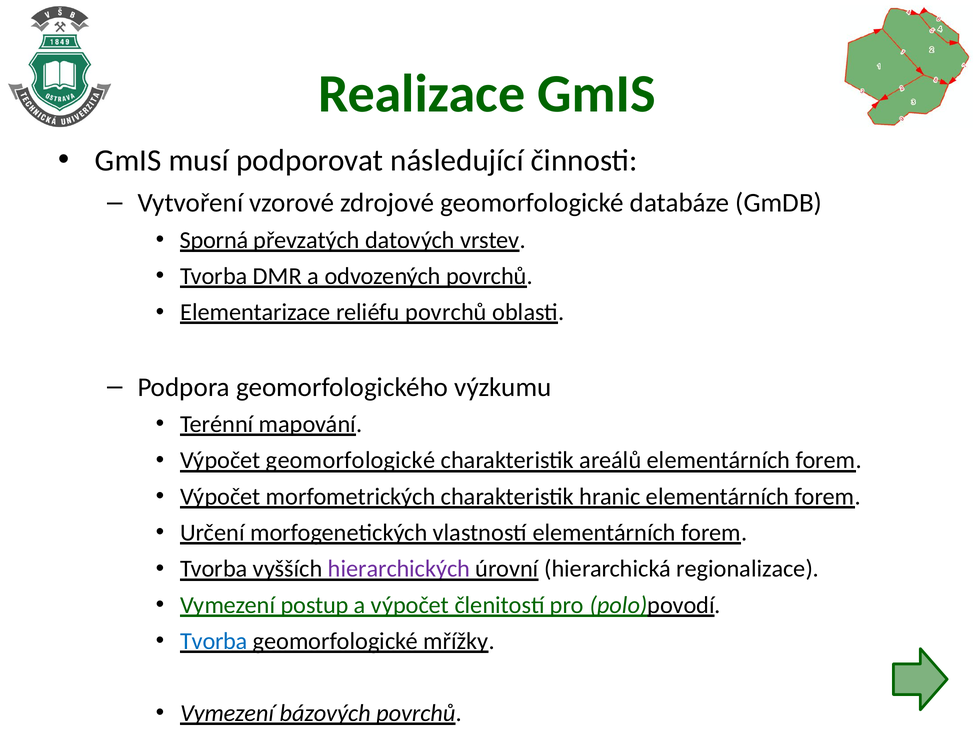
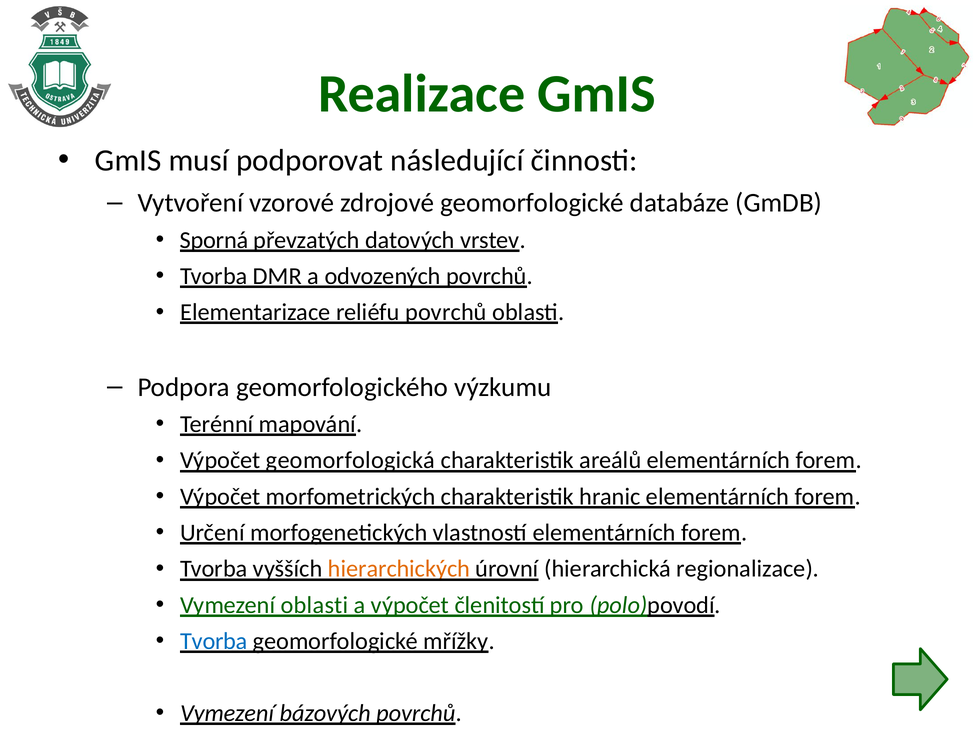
Výpočet geomorfologické: geomorfologické -> geomorfologická (351, 461)
hierarchických colour: purple -> orange (399, 569)
Vymezení postup: postup -> oblasti (315, 606)
